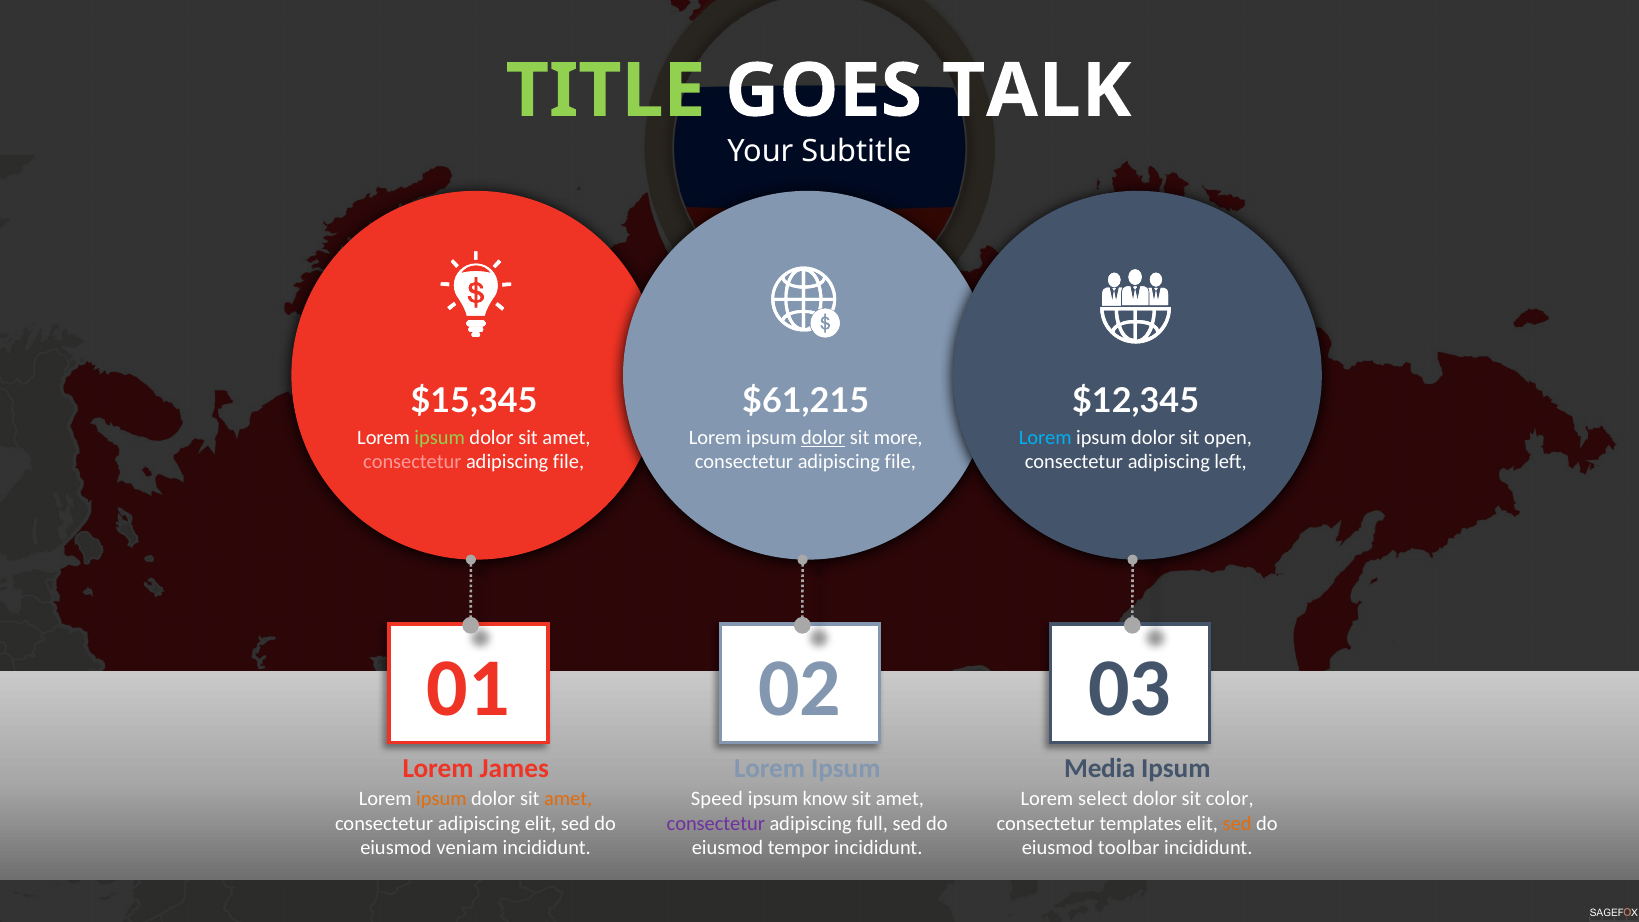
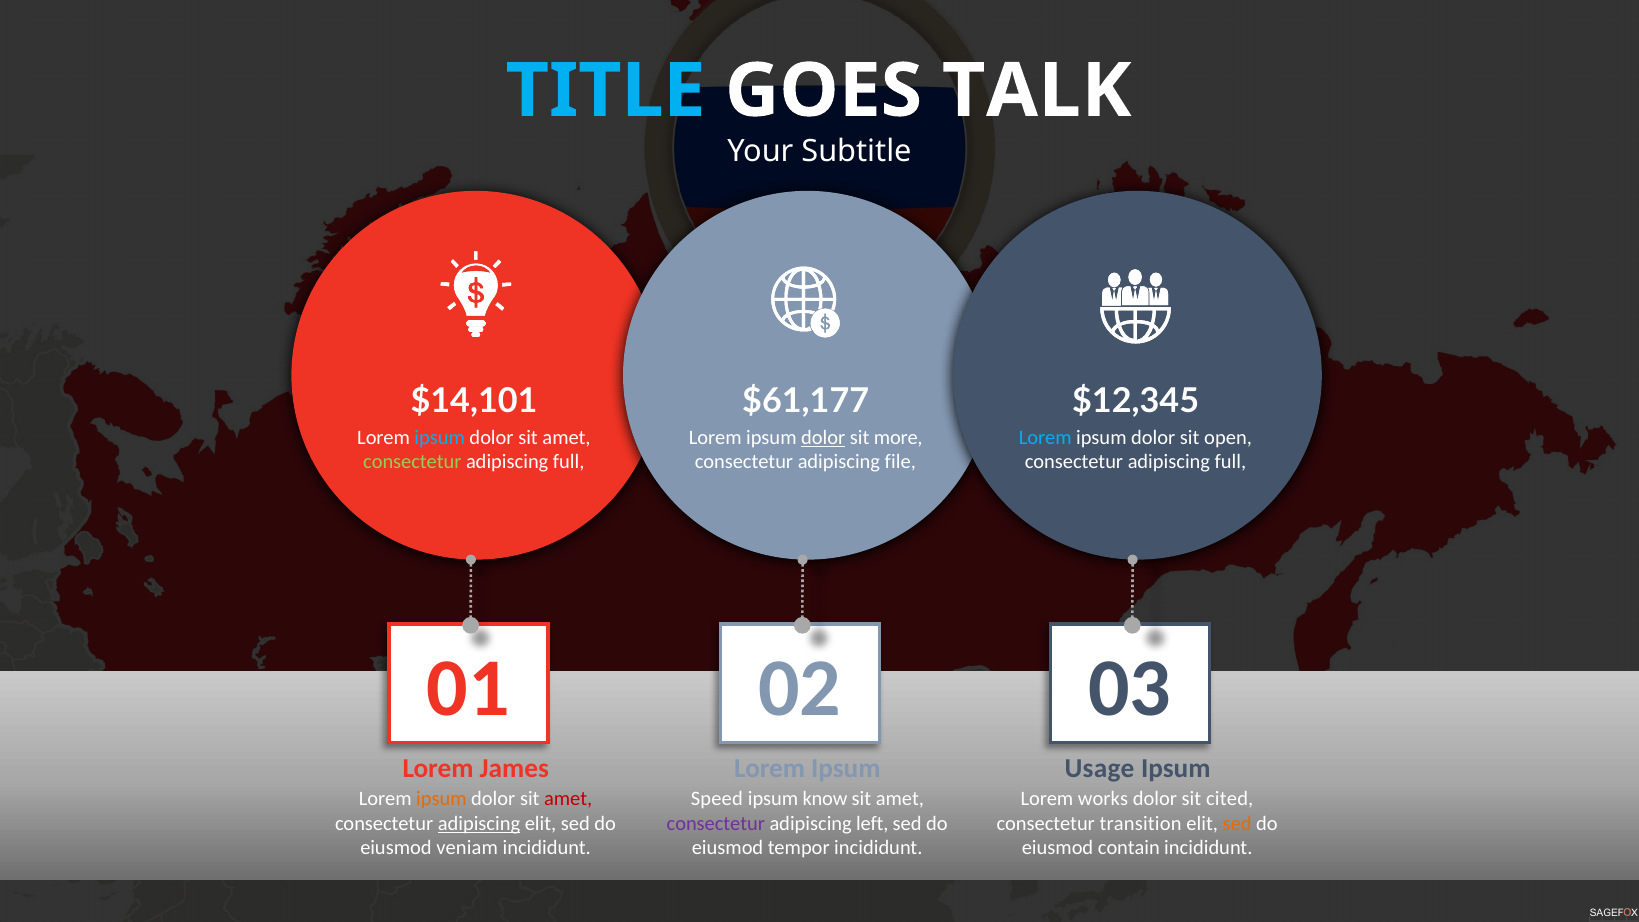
TITLE colour: light green -> light blue (606, 91)
$15,345: $15,345 -> $14,101 (474, 402)
$61,215: $61,215 -> $61,177 (806, 402)
ipsum colour: light green -> light blue (440, 438)
consectetur colour: pink -> light green (412, 462)
file: file -> full (569, 462)
left: left -> full (1230, 462)
Media: Media -> Usage (1100, 769)
amet colour: orange -> red (568, 799)
select: select -> works (1103, 799)
color: color -> cited (1230, 799)
adipiscing underline: none -> present (479, 823)
full: full -> left (872, 823)
templates: templates -> transition (1141, 823)
toolbar: toolbar -> contain (1129, 848)
